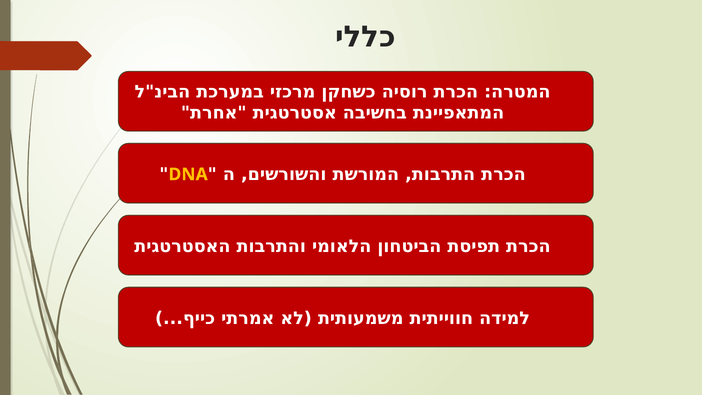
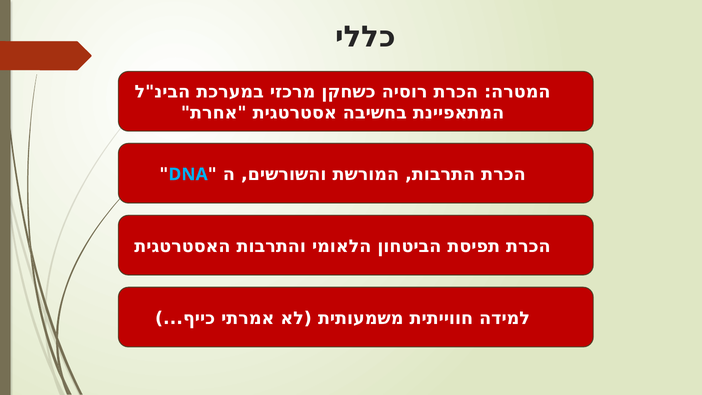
DNA colour: yellow -> light blue (188, 174)
